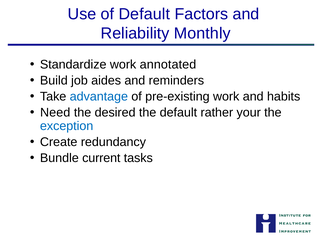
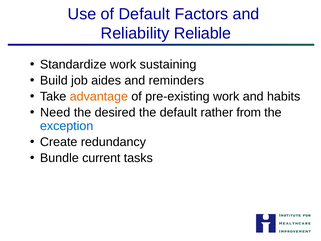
Monthly: Monthly -> Reliable (202, 33)
annotated: annotated -> sustaining (168, 64)
advantage colour: blue -> orange (99, 96)
your: your -> from (249, 112)
